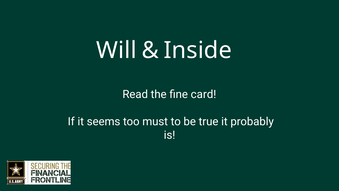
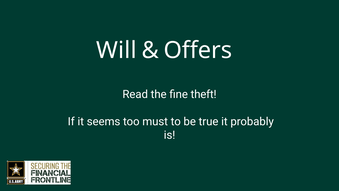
Inside: Inside -> Offers (198, 50)
card: card -> theft (204, 94)
